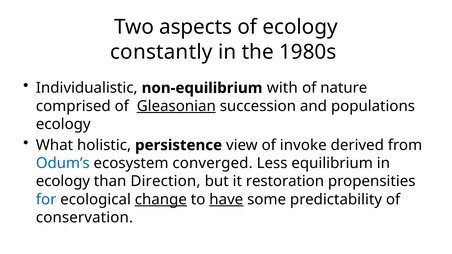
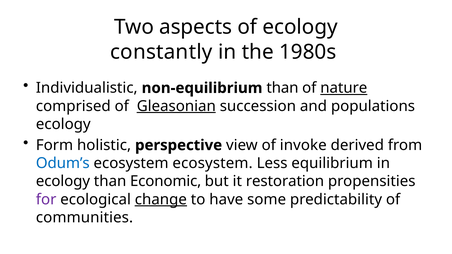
non-equilibrium with: with -> than (282, 88)
nature underline: none -> present (344, 88)
What: What -> Form (54, 145)
persistence: persistence -> perspective (179, 145)
ecosystem converged: converged -> ecosystem (213, 163)
Direction: Direction -> Economic (166, 182)
for colour: blue -> purple (46, 200)
have underline: present -> none (226, 200)
conservation: conservation -> communities (84, 218)
